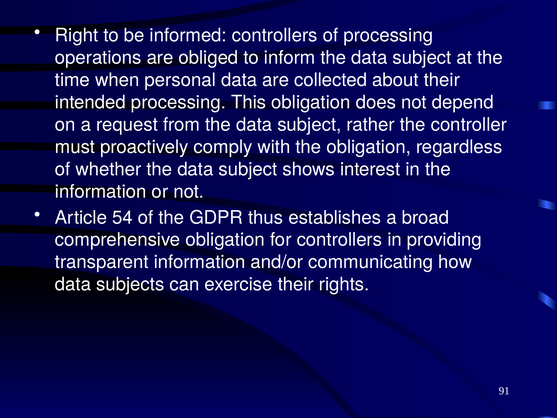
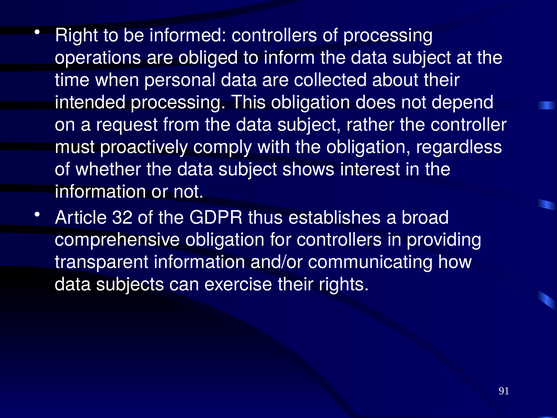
54: 54 -> 32 (123, 217)
